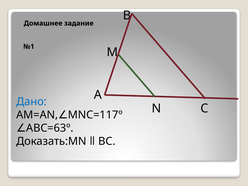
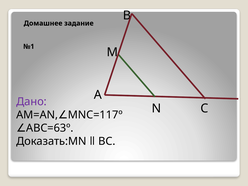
Дано colour: blue -> purple (32, 102)
